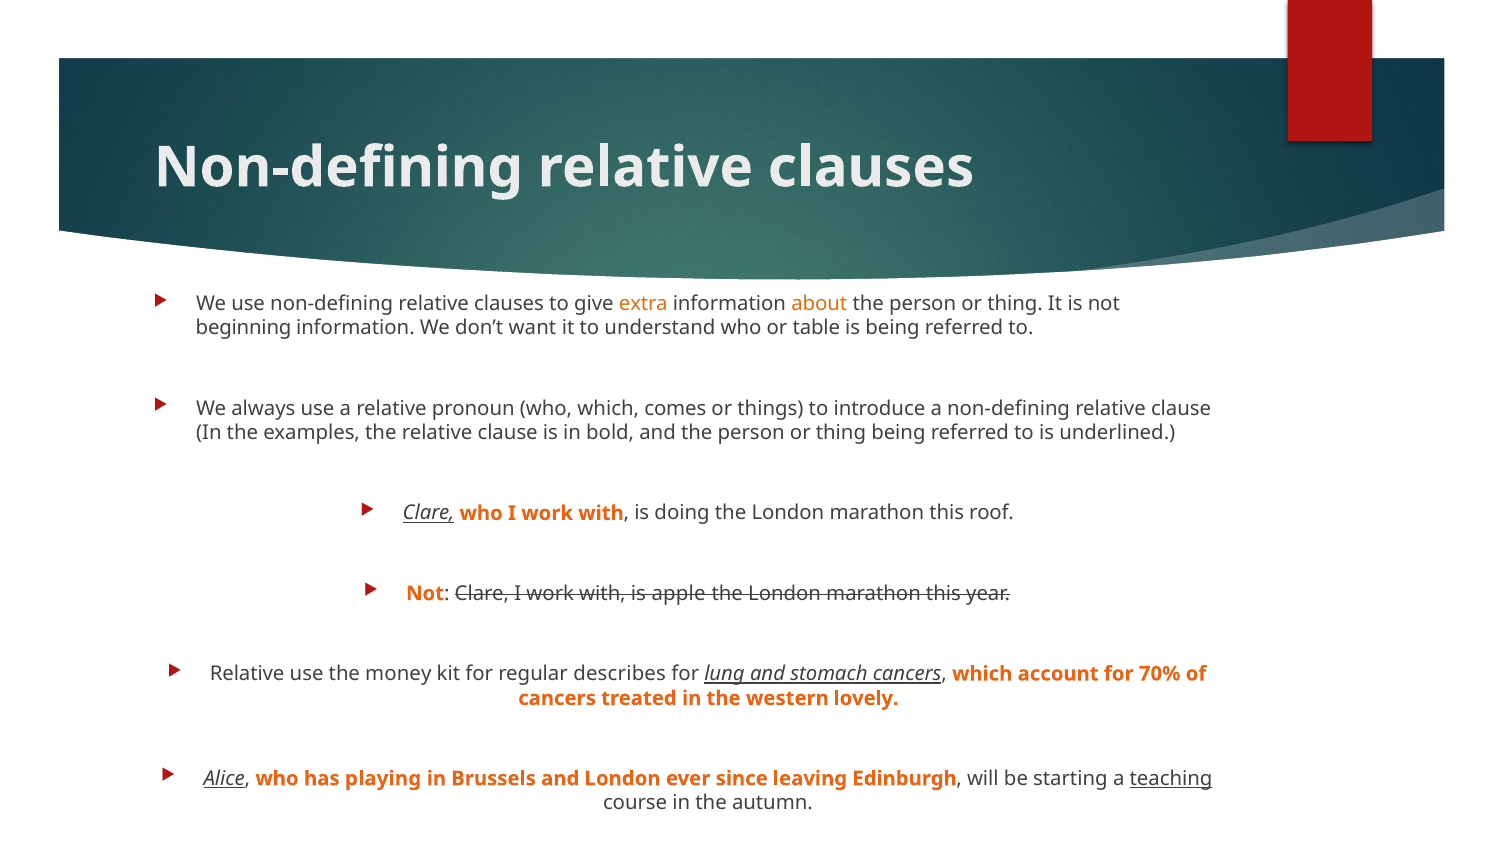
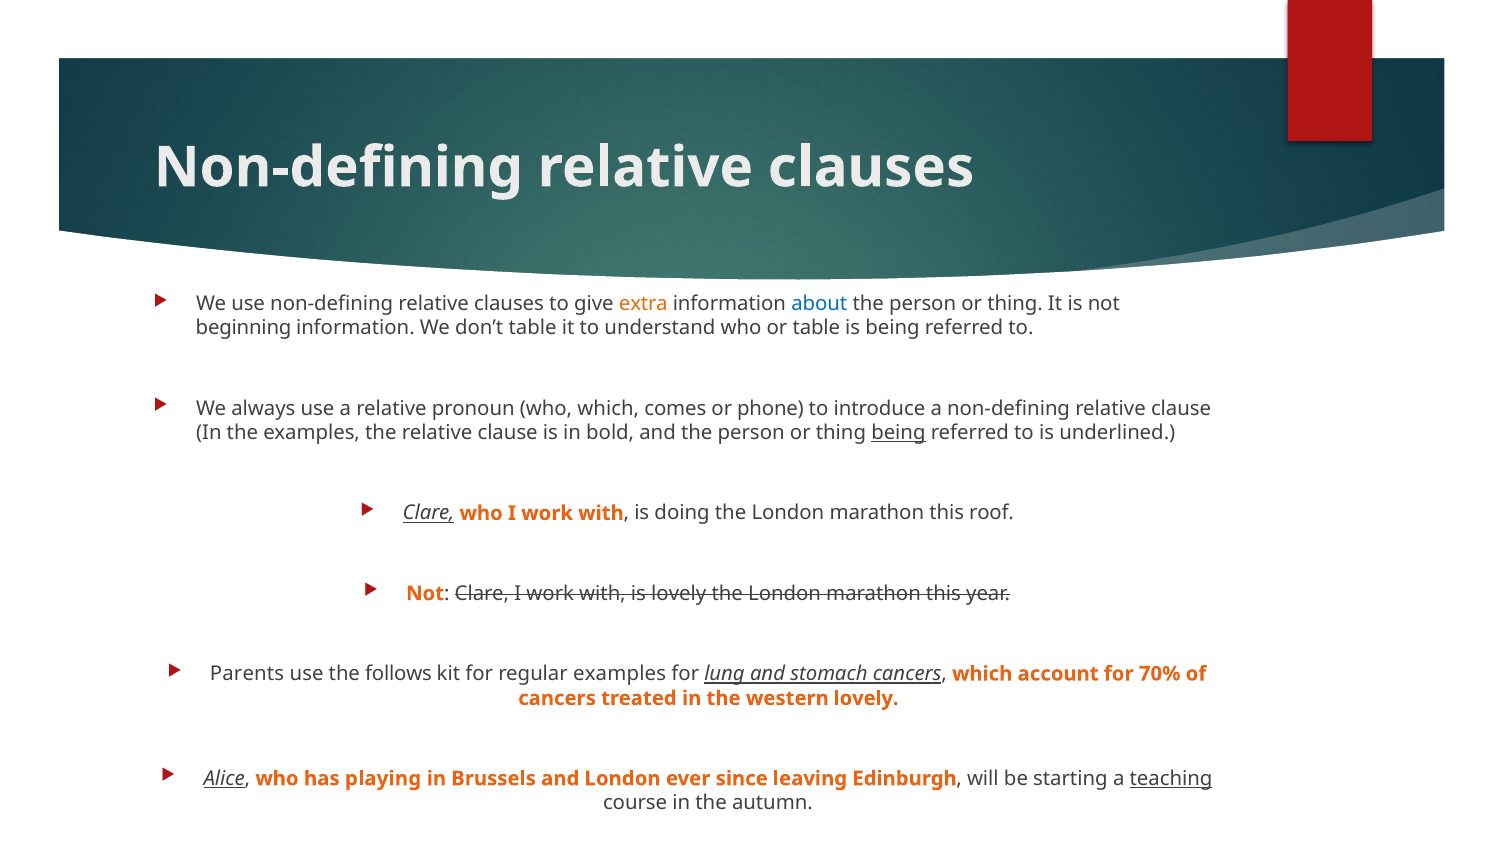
about colour: orange -> blue (819, 304)
don’t want: want -> table (533, 328)
things: things -> phone (770, 408)
being underline: none -> present (898, 433)
is apple: apple -> lovely (679, 594)
Relative: Relative -> Parents (247, 674)
money: money -> follows (398, 674)
regular describes: describes -> examples (620, 674)
